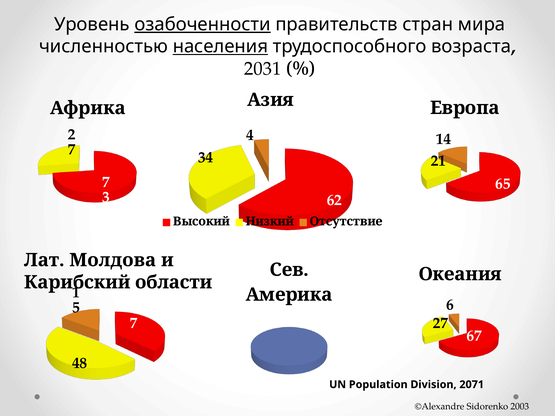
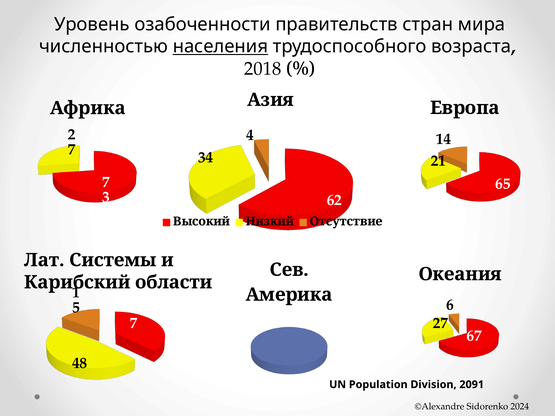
озабоченности underline: present -> none (203, 24)
2031: 2031 -> 2018 (263, 69)
Молдова: Молдова -> Системы (113, 260)
2071: 2071 -> 2091 (472, 385)
2003: 2003 -> 2024 (520, 407)
